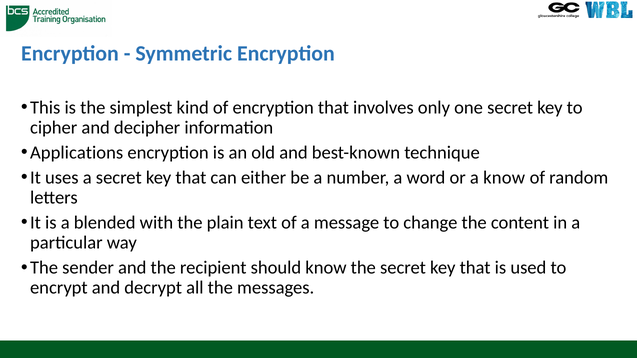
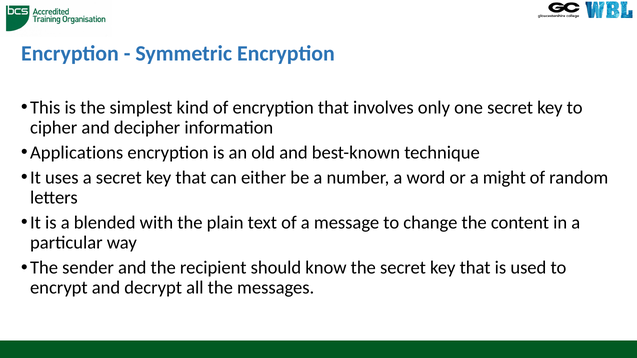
a know: know -> might (504, 178)
